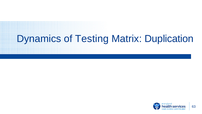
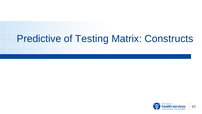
Dynamics: Dynamics -> Predictive (39, 39)
Duplication: Duplication -> Constructs (169, 39)
